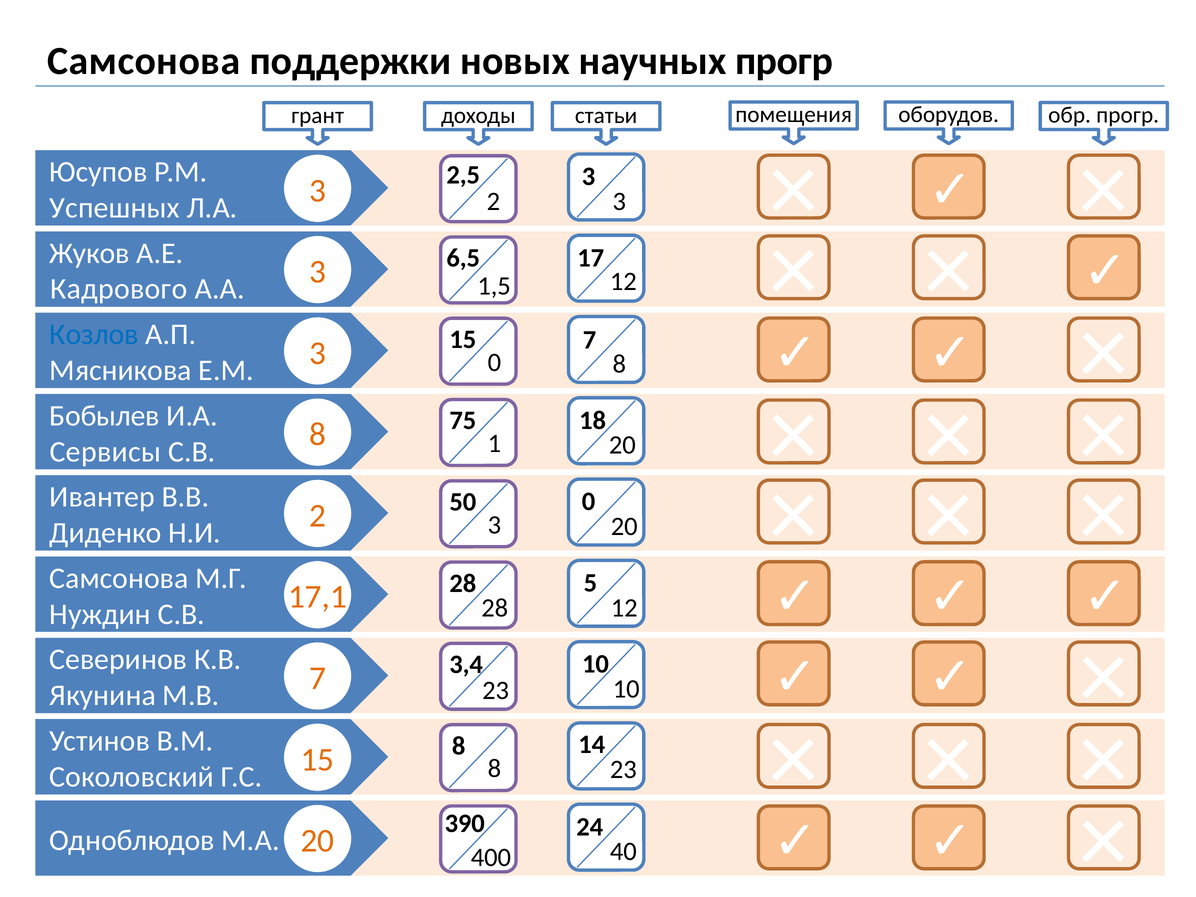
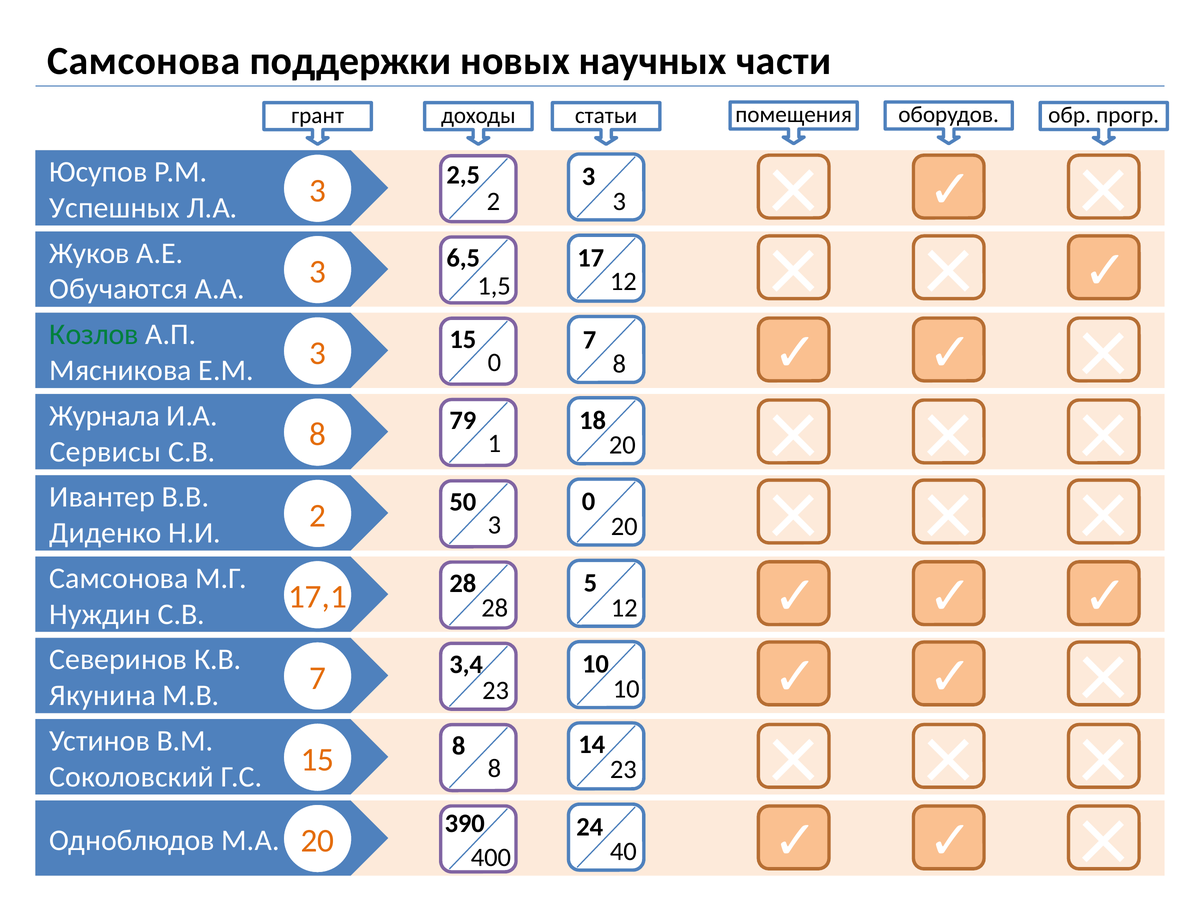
научных прогр: прогр -> части (784, 61)
Кадрового: Кадрового -> Обучаются (119, 289)
Козлов colour: blue -> green (94, 335)
Бобылев: Бобылев -> Журнала (105, 416)
75: 75 -> 79 (463, 421)
